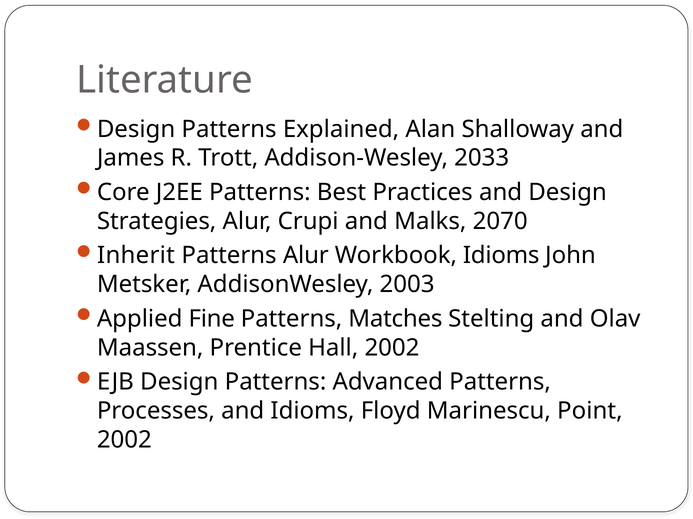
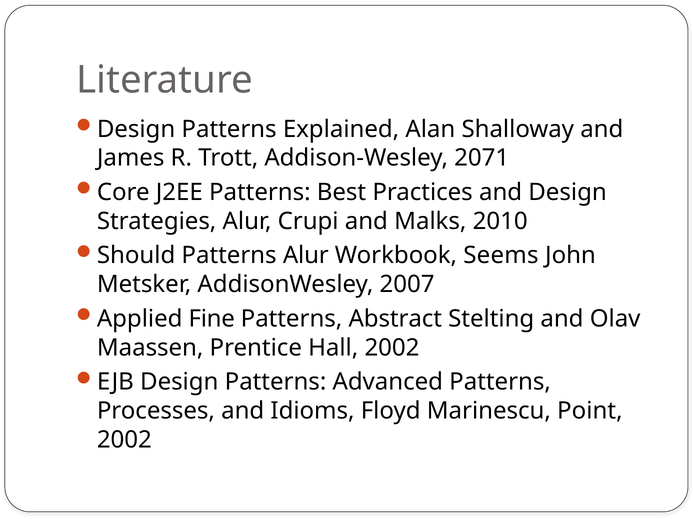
2033: 2033 -> 2071 (482, 158)
2070: 2070 -> 2010 (500, 221)
Inherit: Inherit -> Should (136, 256)
Workbook Idioms: Idioms -> Seems (501, 256)
2003: 2003 -> 2007 (407, 285)
Matches: Matches -> Abstract (395, 319)
